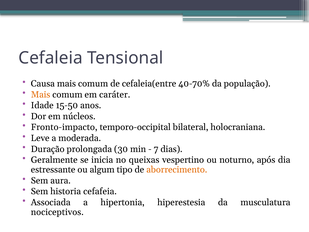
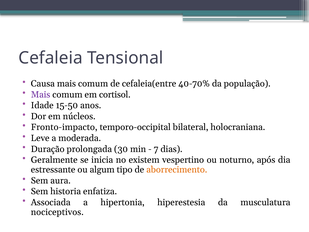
Mais colour: orange -> purple (41, 94)
caráter: caráter -> cortisol (115, 94)
queixas: queixas -> existem (144, 160)
cefafeia: cefafeia -> enfatiza (100, 191)
